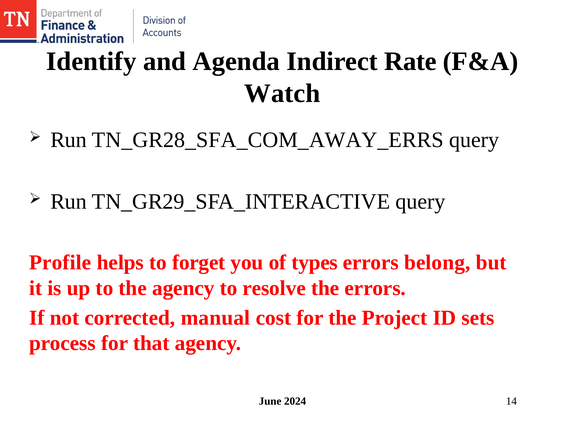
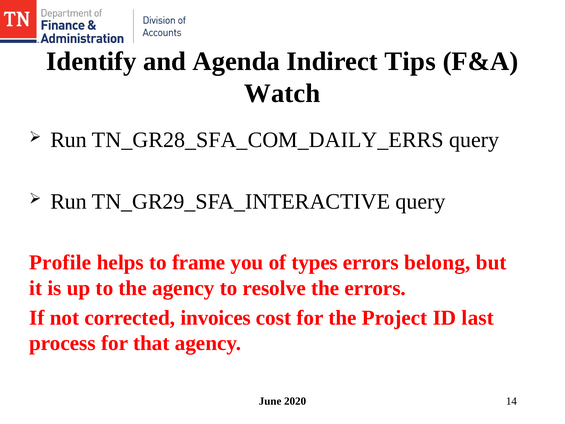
Rate: Rate -> Tips (410, 61)
TN_GR28_SFA_COM_AWAY_ERRS: TN_GR28_SFA_COM_AWAY_ERRS -> TN_GR28_SFA_COM_DAILY_ERRS (268, 140)
forget: forget -> frame (199, 262)
manual: manual -> invoices (216, 318)
sets: sets -> last (478, 318)
2024: 2024 -> 2020 (295, 401)
